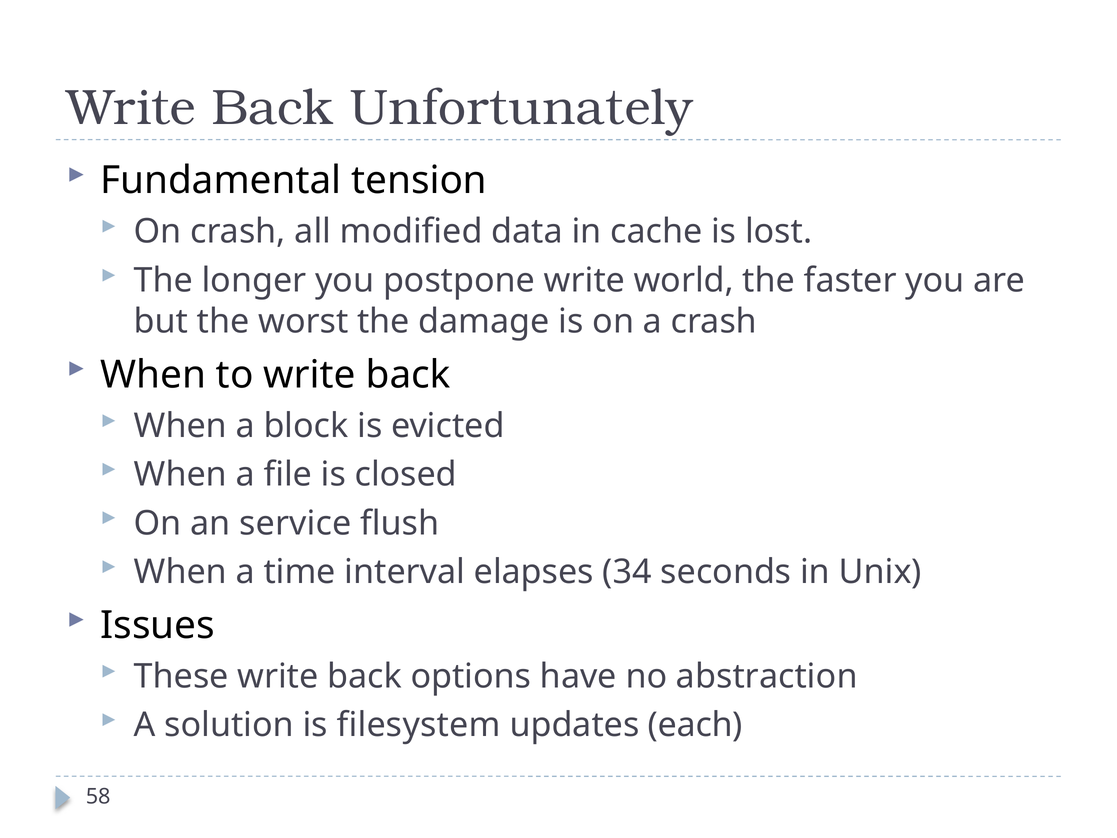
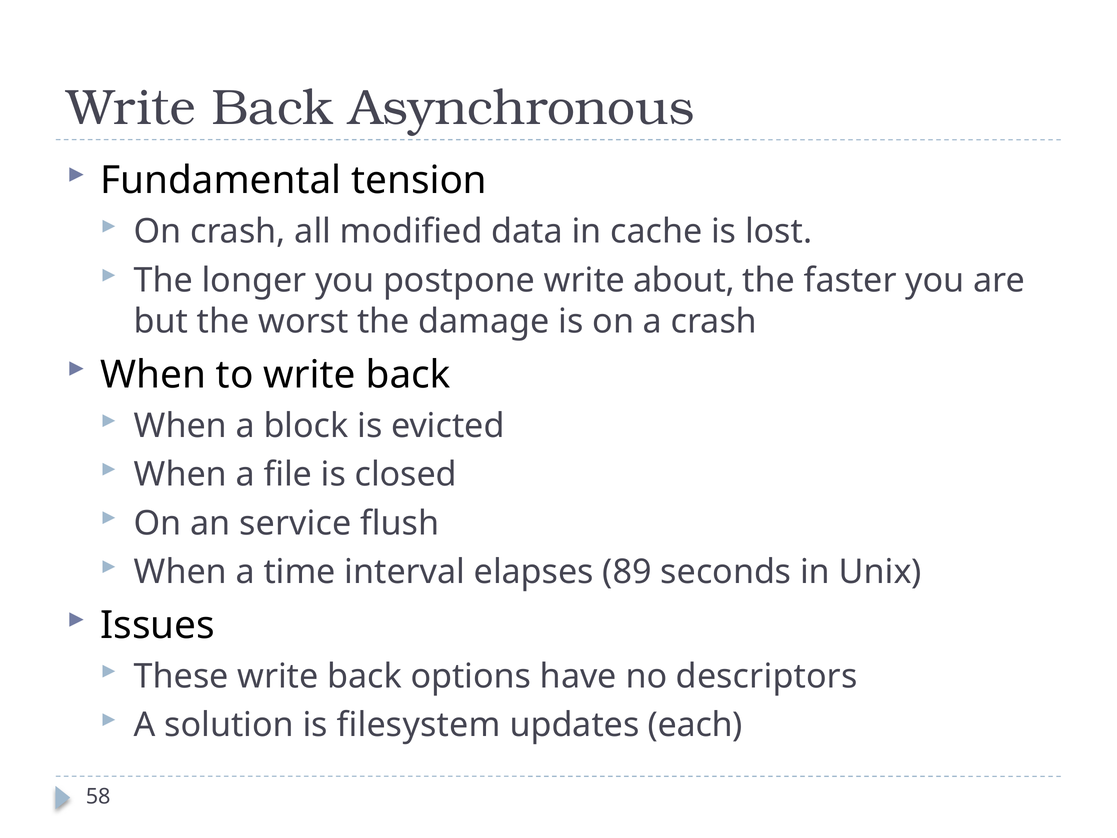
Unfortunately: Unfortunately -> Asynchronous (522, 108)
world: world -> about (684, 280)
34: 34 -> 89 (627, 572)
abstraction: abstraction -> descriptors (767, 676)
